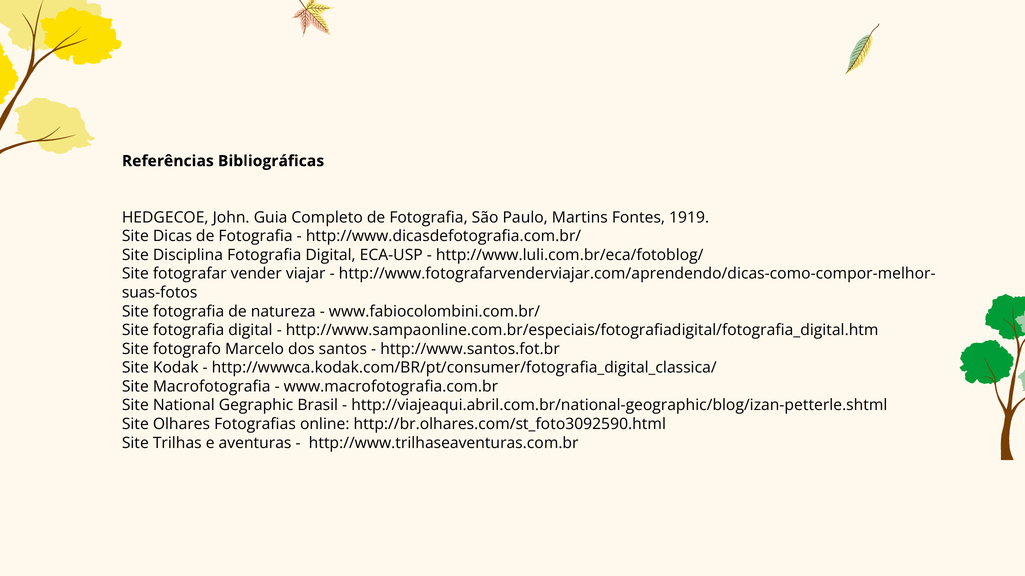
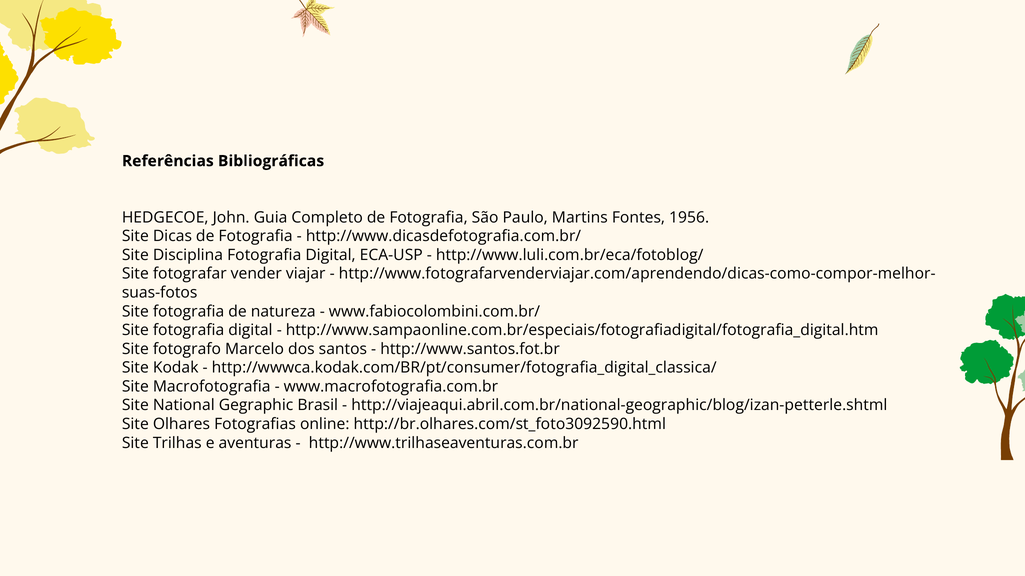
1919: 1919 -> 1956 (689, 218)
